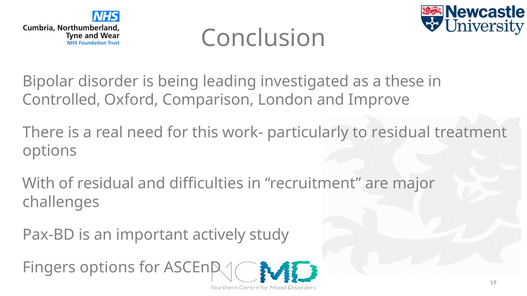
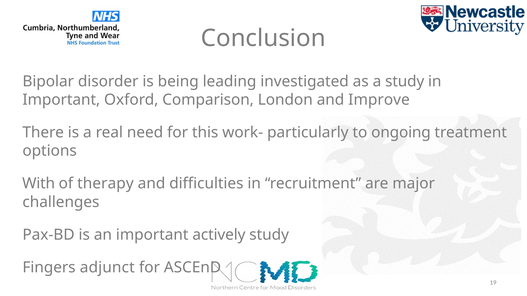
a these: these -> study (405, 81)
Controlled: Controlled -> Important (61, 100)
to residual: residual -> ongoing (401, 133)
of residual: residual -> therapy (105, 184)
Fingers options: options -> adjunct (107, 268)
